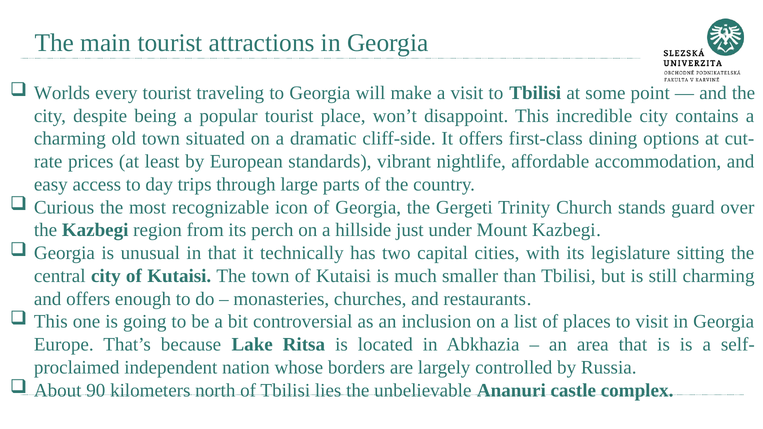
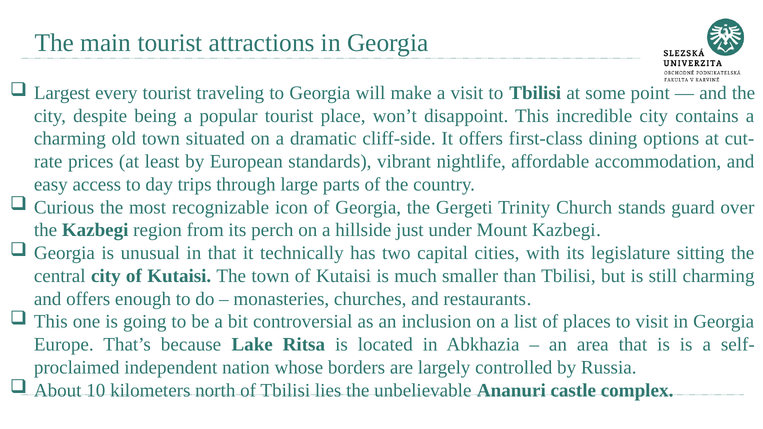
Worlds: Worlds -> Largest (62, 93)
90: 90 -> 10 (96, 390)
